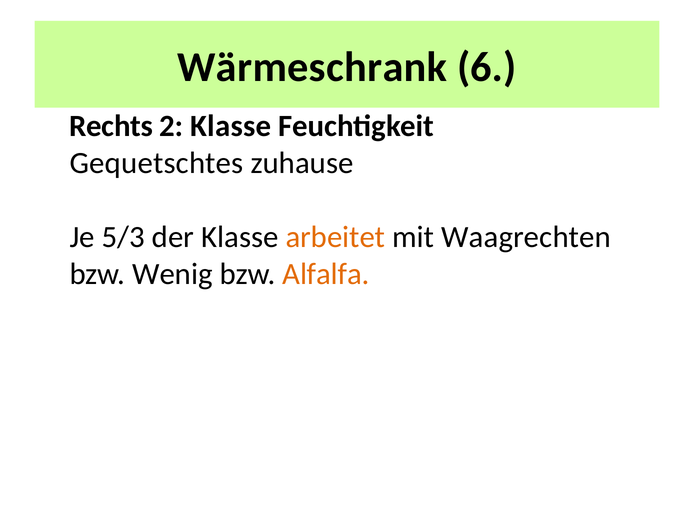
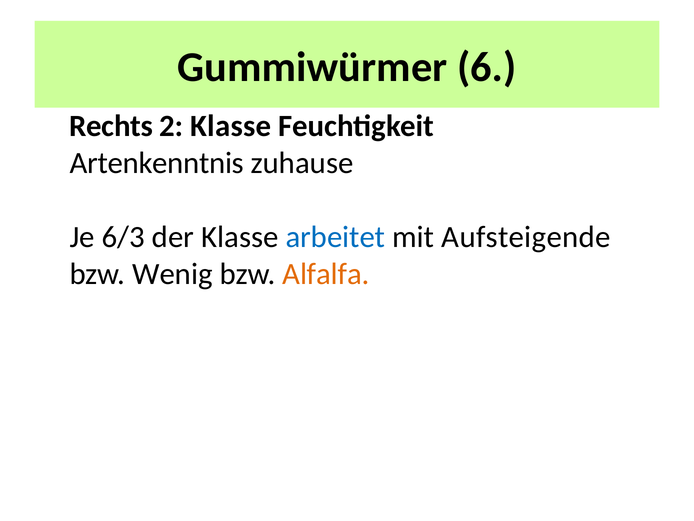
Wärmeschrank: Wärmeschrank -> Gummiwürmer (312, 67)
Gequetschtes: Gequetschtes -> Artenkenntnis (157, 163)
5/3: 5/3 -> 6/3 (123, 237)
arbeitet colour: orange -> blue (335, 237)
Waagrechten: Waagrechten -> Aufsteigende (526, 237)
